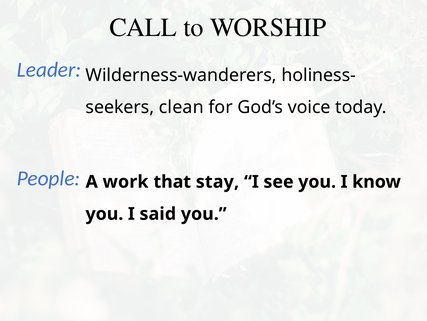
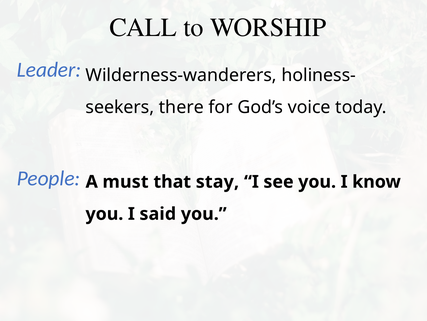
clean: clean -> there (181, 107)
work: work -> must (126, 181)
